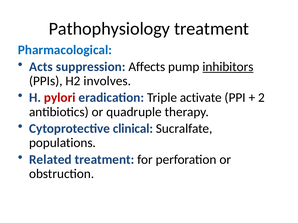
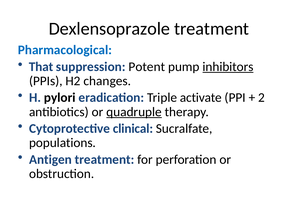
Pathophysiology: Pathophysiology -> Dexlensoprazole (109, 29)
Acts: Acts -> That (41, 67)
Affects: Affects -> Potent (147, 67)
involves: involves -> changes (107, 81)
pylori colour: red -> black (60, 98)
quadruple underline: none -> present (134, 112)
Related: Related -> Antigen (50, 160)
